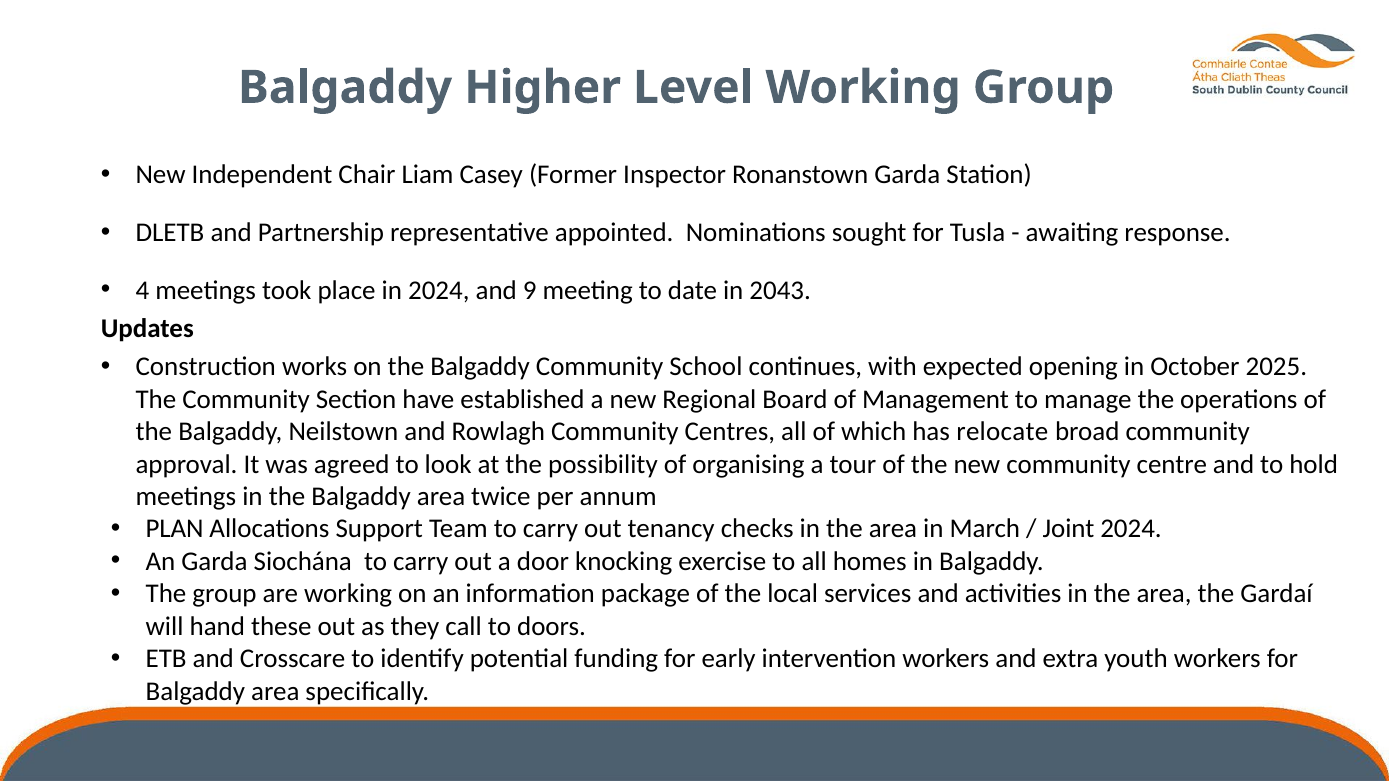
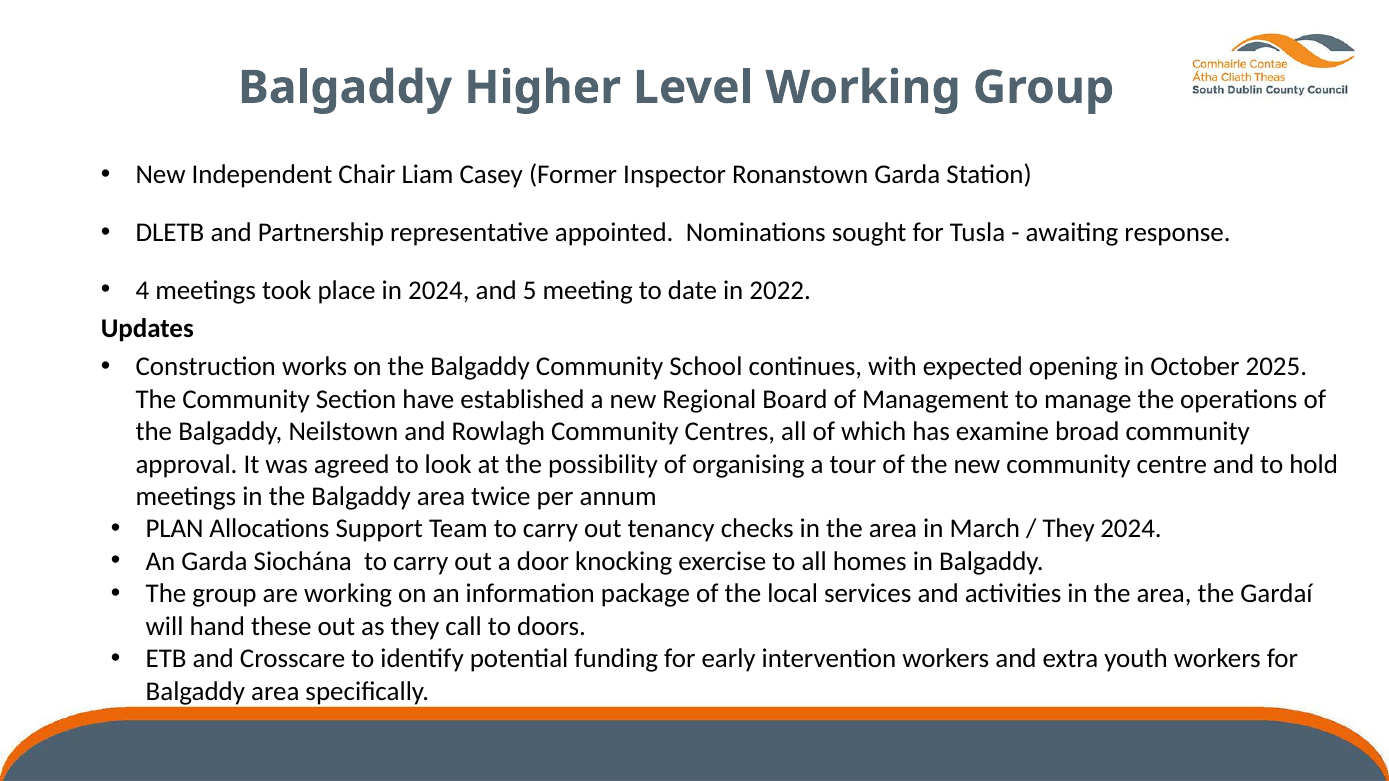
9: 9 -> 5 (530, 291)
2043: 2043 -> 2022 (780, 291)
relocate: relocate -> examine (1003, 432)
Joint: Joint -> They (1069, 529)
